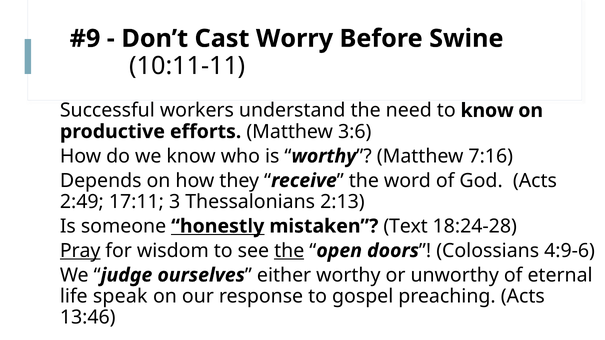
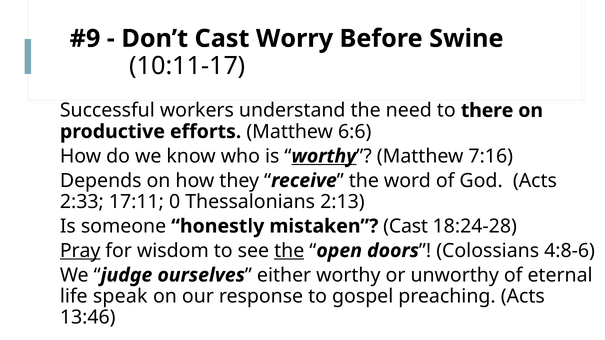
10:11-11: 10:11-11 -> 10:11-17 (187, 66)
to know: know -> there (487, 111)
3:6: 3:6 -> 6:6 (355, 132)
worthy underline: none -> present (324, 156)
2:49: 2:49 -> 2:33 (82, 202)
3: 3 -> 0 (175, 202)
honestly underline: present -> none (218, 226)
mistaken Text: Text -> Cast (406, 226)
4:9-6: 4:9-6 -> 4:8-6 (570, 251)
